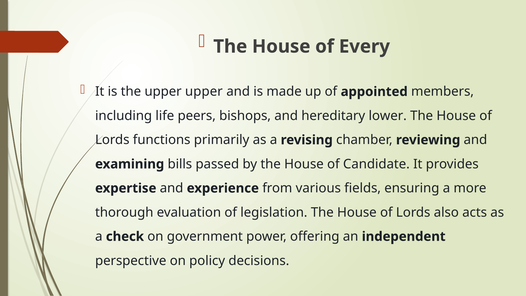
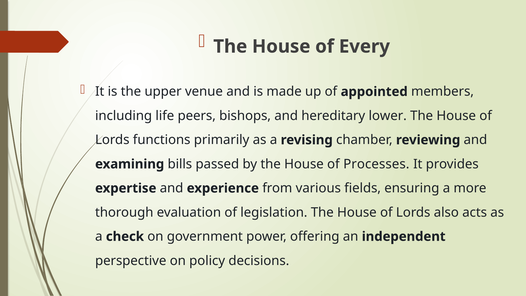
upper upper: upper -> venue (204, 92)
Candidate: Candidate -> Processes (376, 164)
